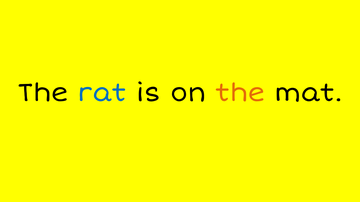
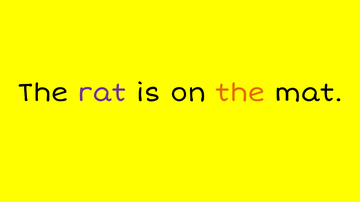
rat colour: blue -> purple (102, 93)
